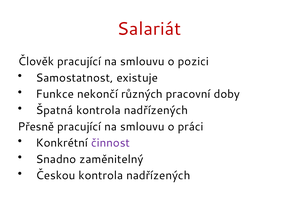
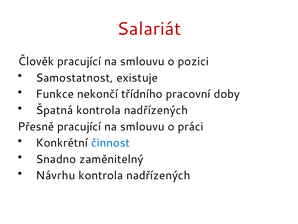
různých: různých -> třídního (142, 94)
činnost colour: purple -> blue (111, 143)
Českou: Českou -> Návrhu (55, 175)
